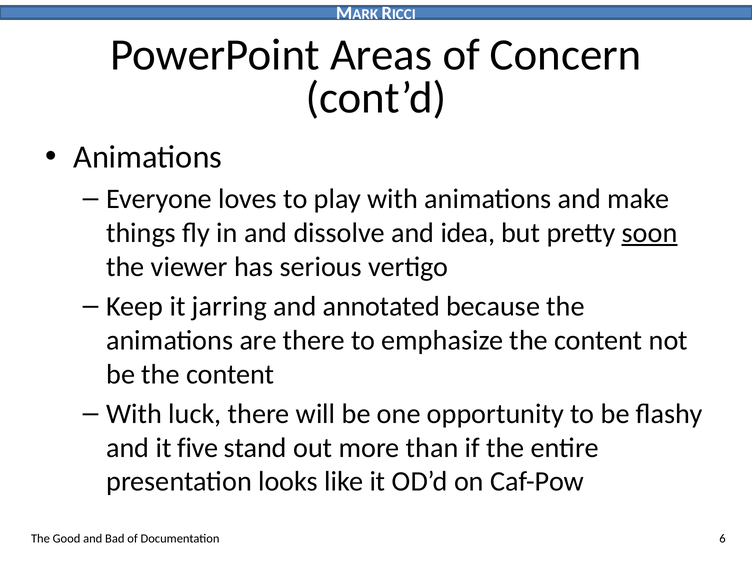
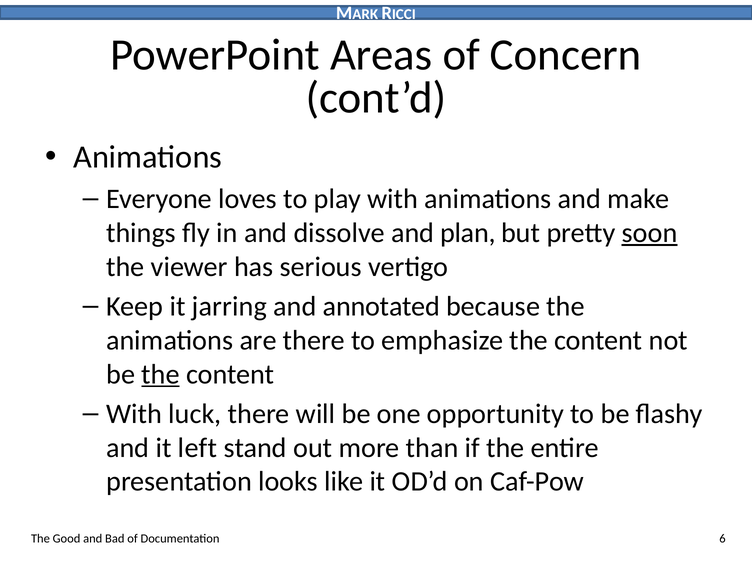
idea: idea -> plan (468, 233)
the underline: none -> present (161, 374)
five: five -> left (198, 448)
